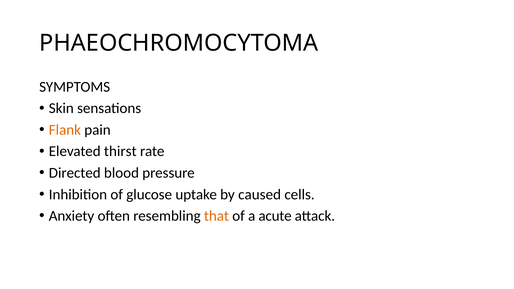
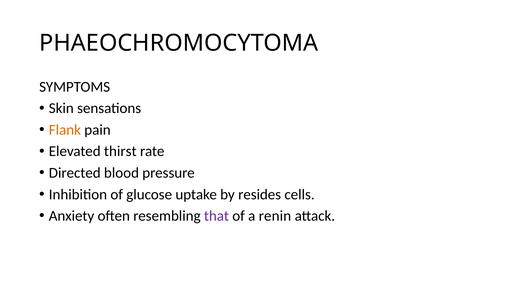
caused: caused -> resides (260, 194)
that colour: orange -> purple (216, 216)
acute: acute -> renin (275, 216)
